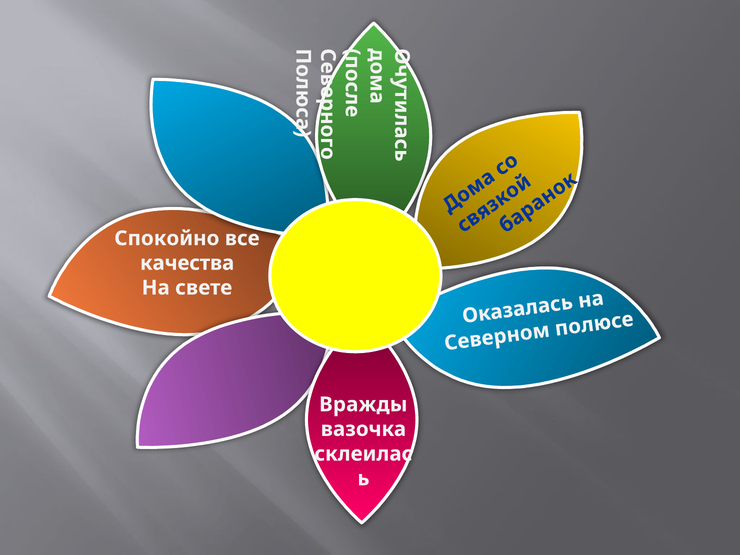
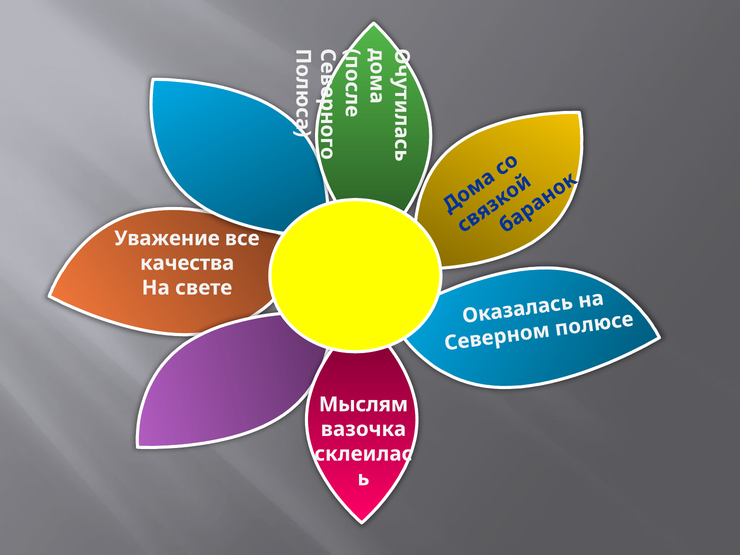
Спокойно: Спокойно -> Уважение (167, 238)
Вражды: Вражды -> Мыслям (363, 404)
